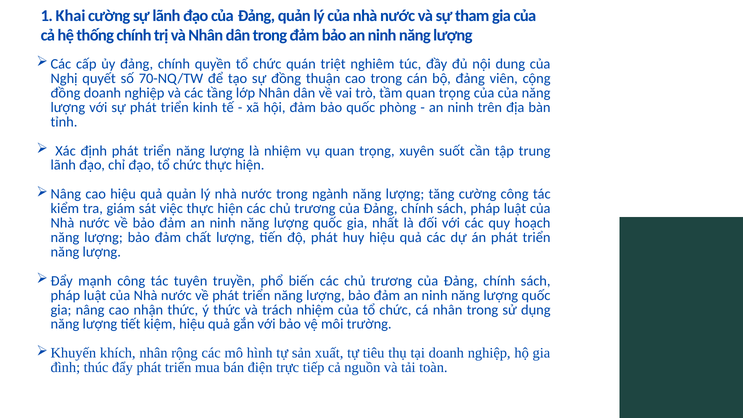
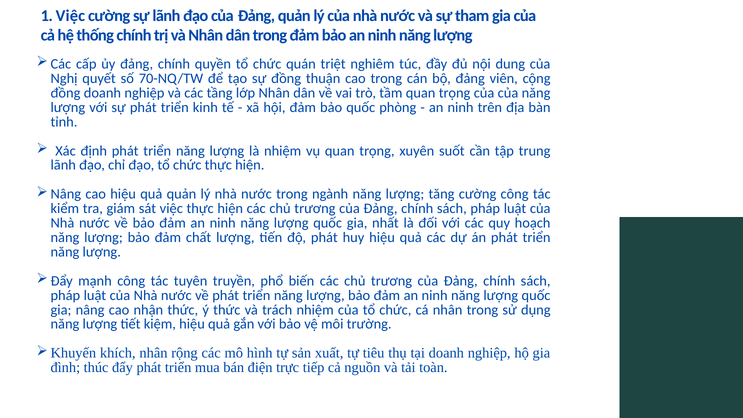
1 Khai: Khai -> Việc (70, 16)
